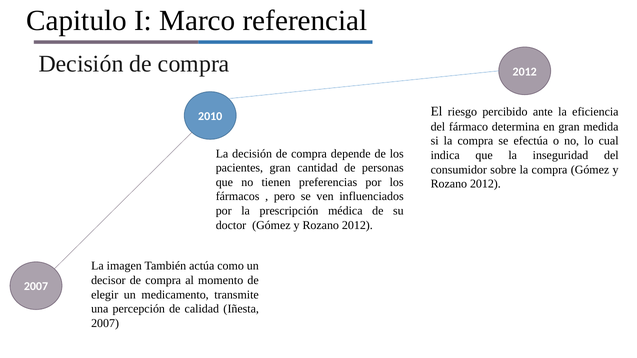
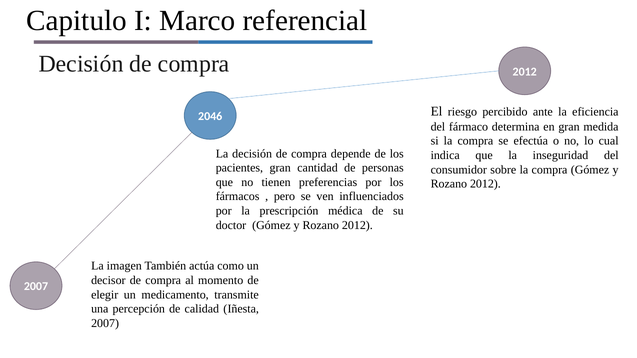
2010: 2010 -> 2046 (210, 116)
